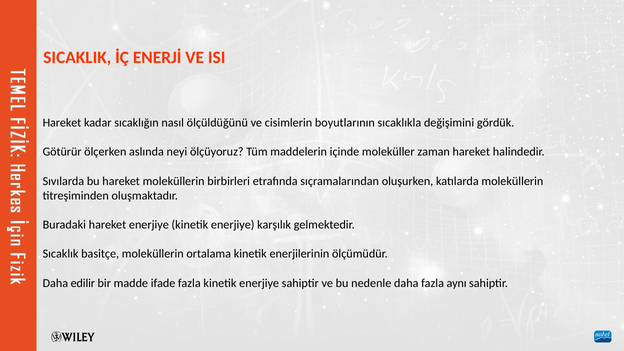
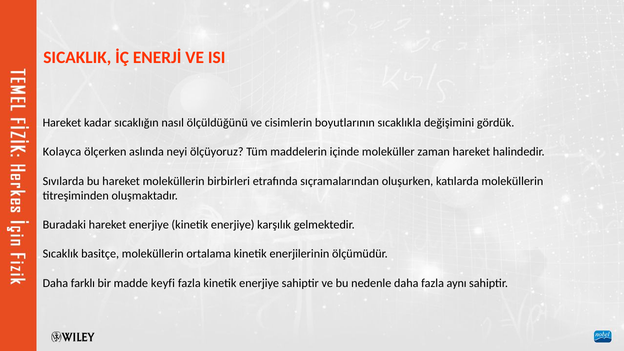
Götürür: Götürür -> Kolayca (62, 152)
edilir: edilir -> farklı (83, 283)
ifade: ifade -> keyfi (163, 283)
